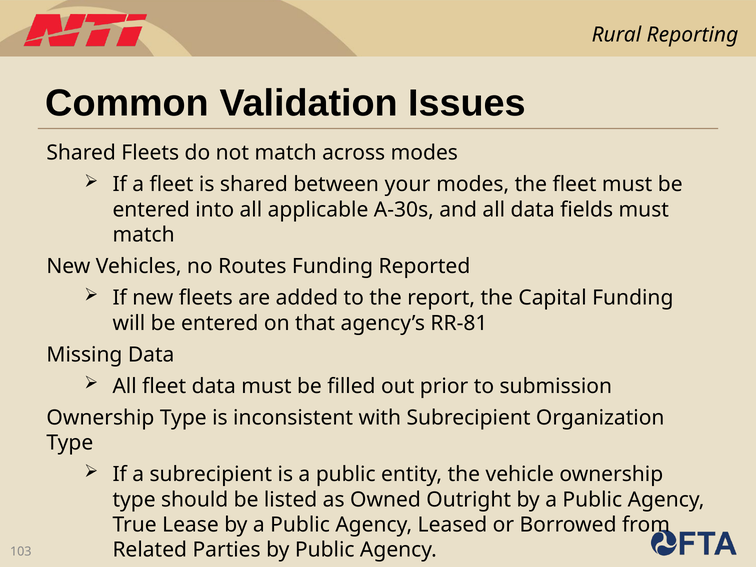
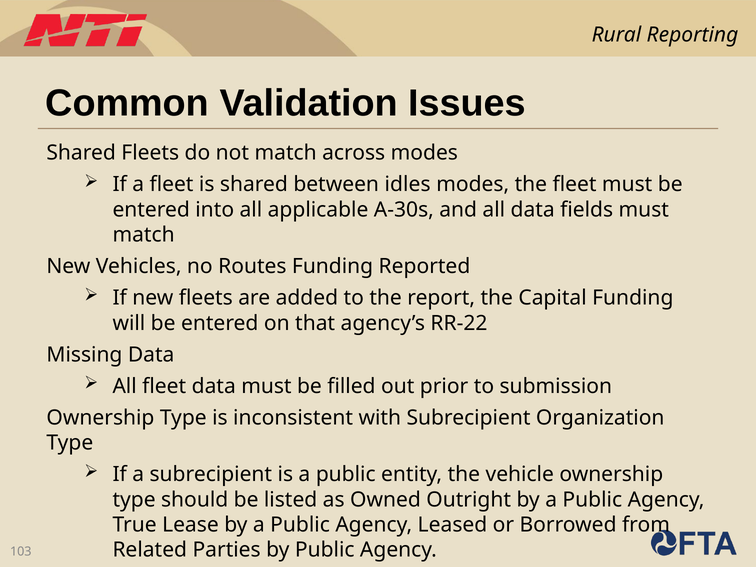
your: your -> idles (408, 184)
RR-81: RR-81 -> RR-22 (459, 323)
